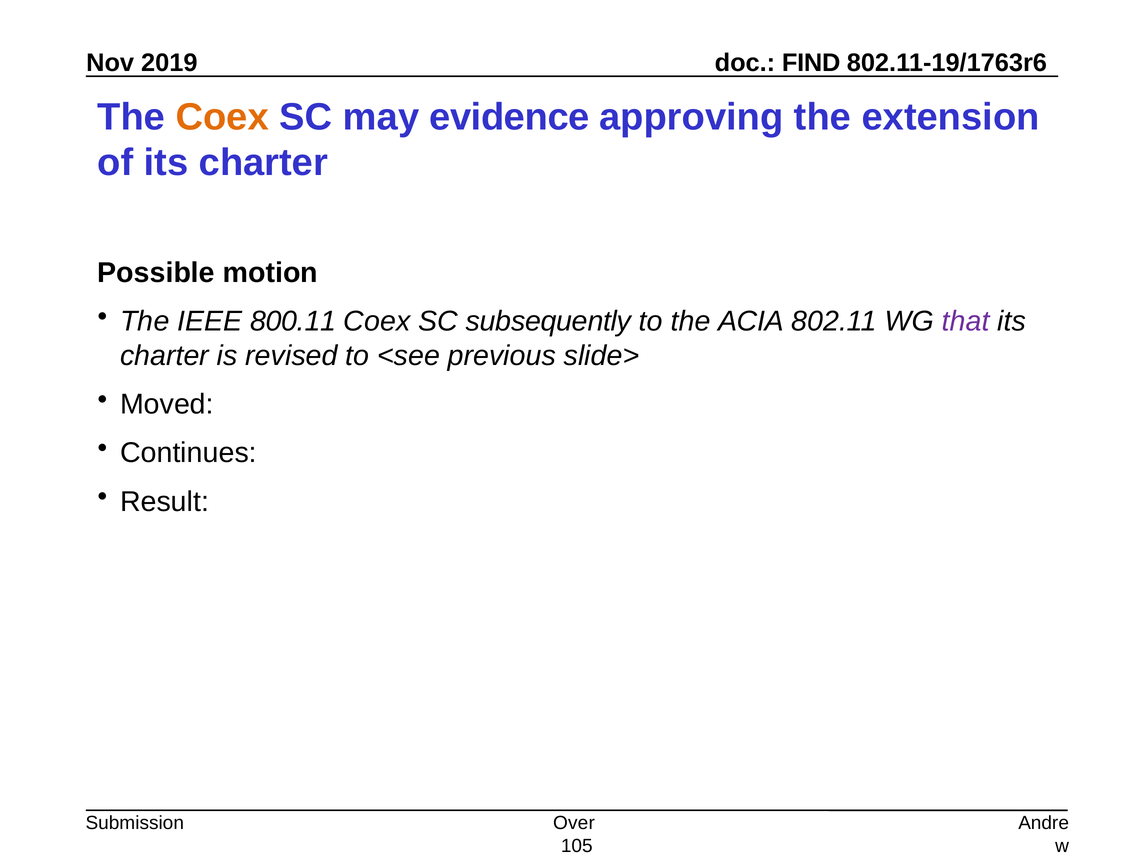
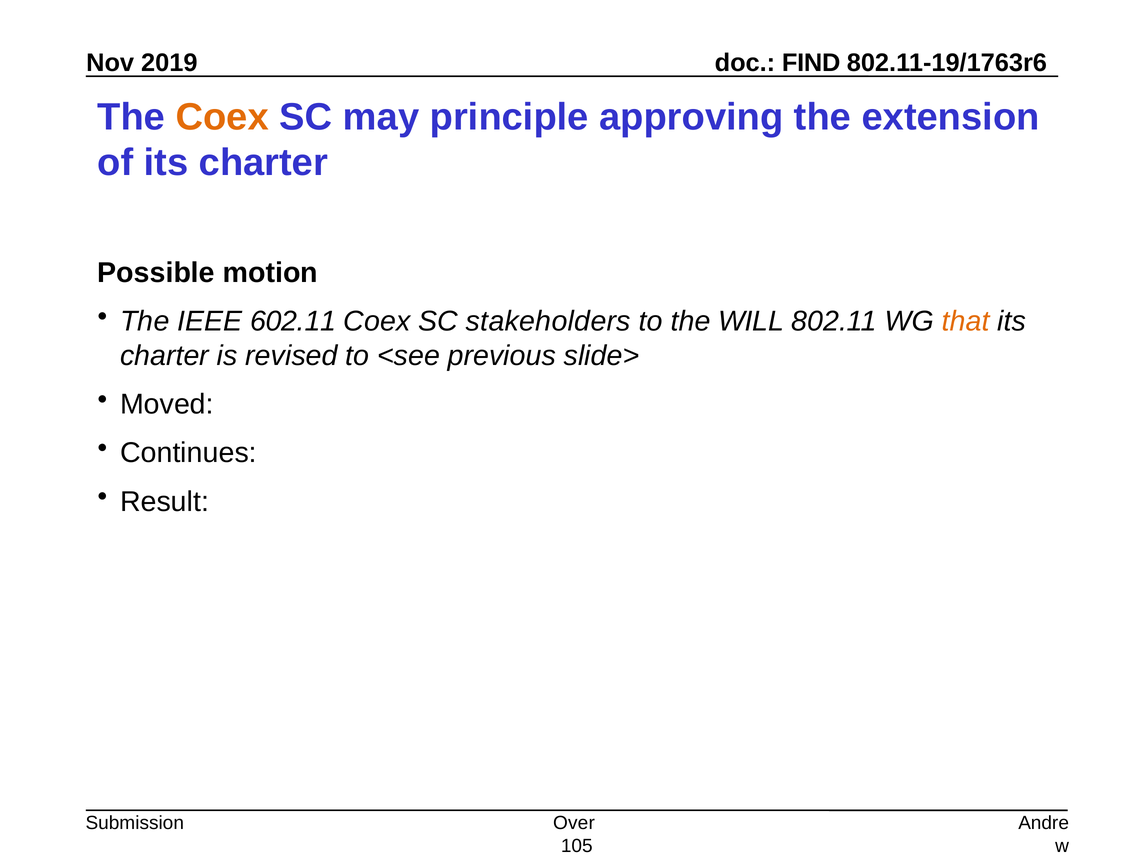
evidence: evidence -> principle (509, 117)
800.11: 800.11 -> 602.11 (293, 321)
subsequently: subsequently -> stakeholders (548, 321)
ACIA: ACIA -> WILL (751, 321)
that colour: purple -> orange (966, 321)
